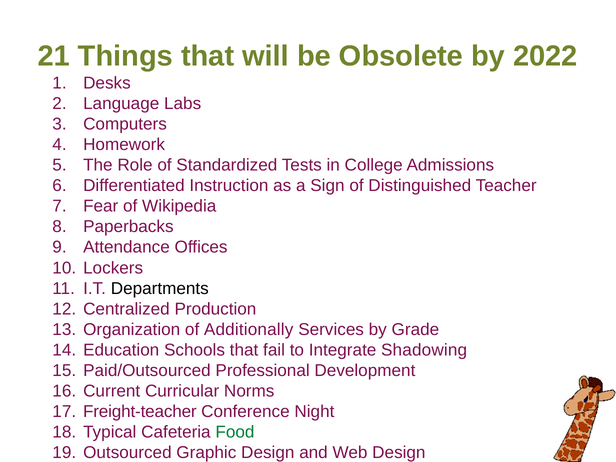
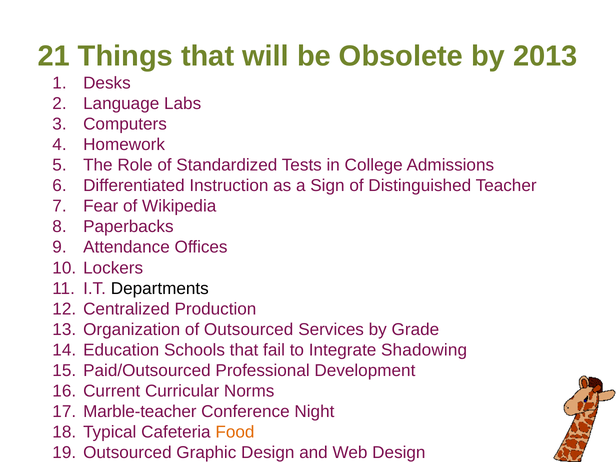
2022: 2022 -> 2013 (545, 56)
of Additionally: Additionally -> Outsourced (249, 329)
Freight-teacher: Freight-teacher -> Marble-teacher (140, 412)
Food colour: green -> orange (235, 432)
